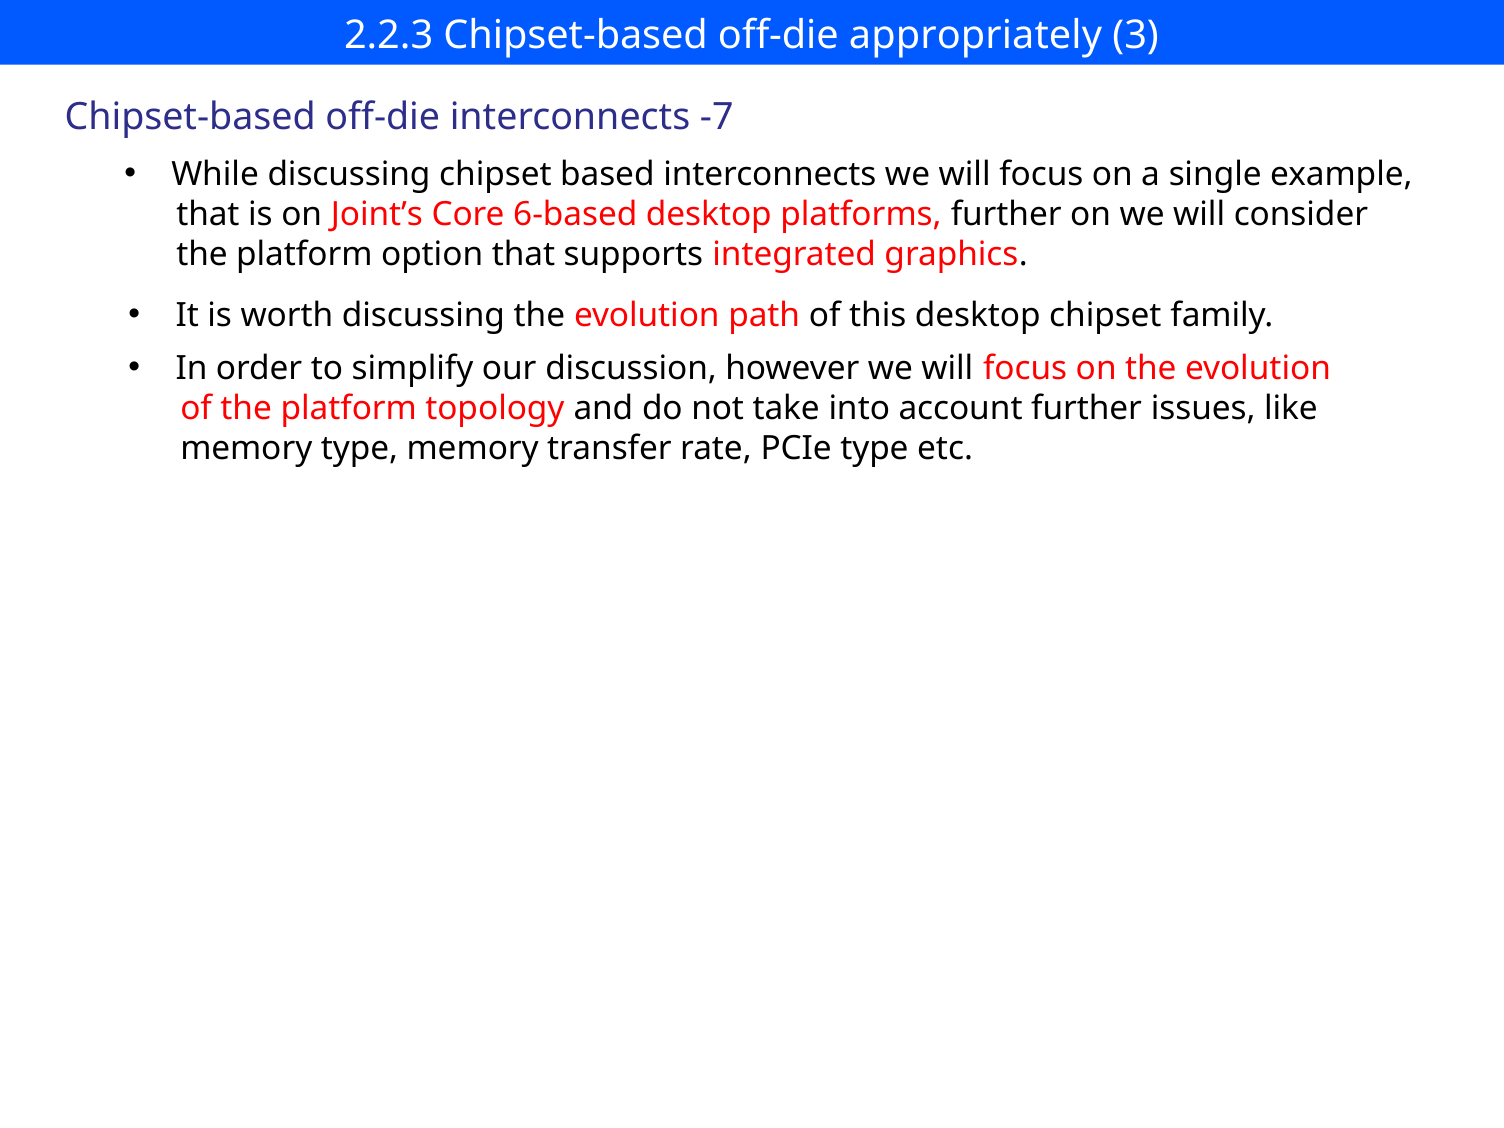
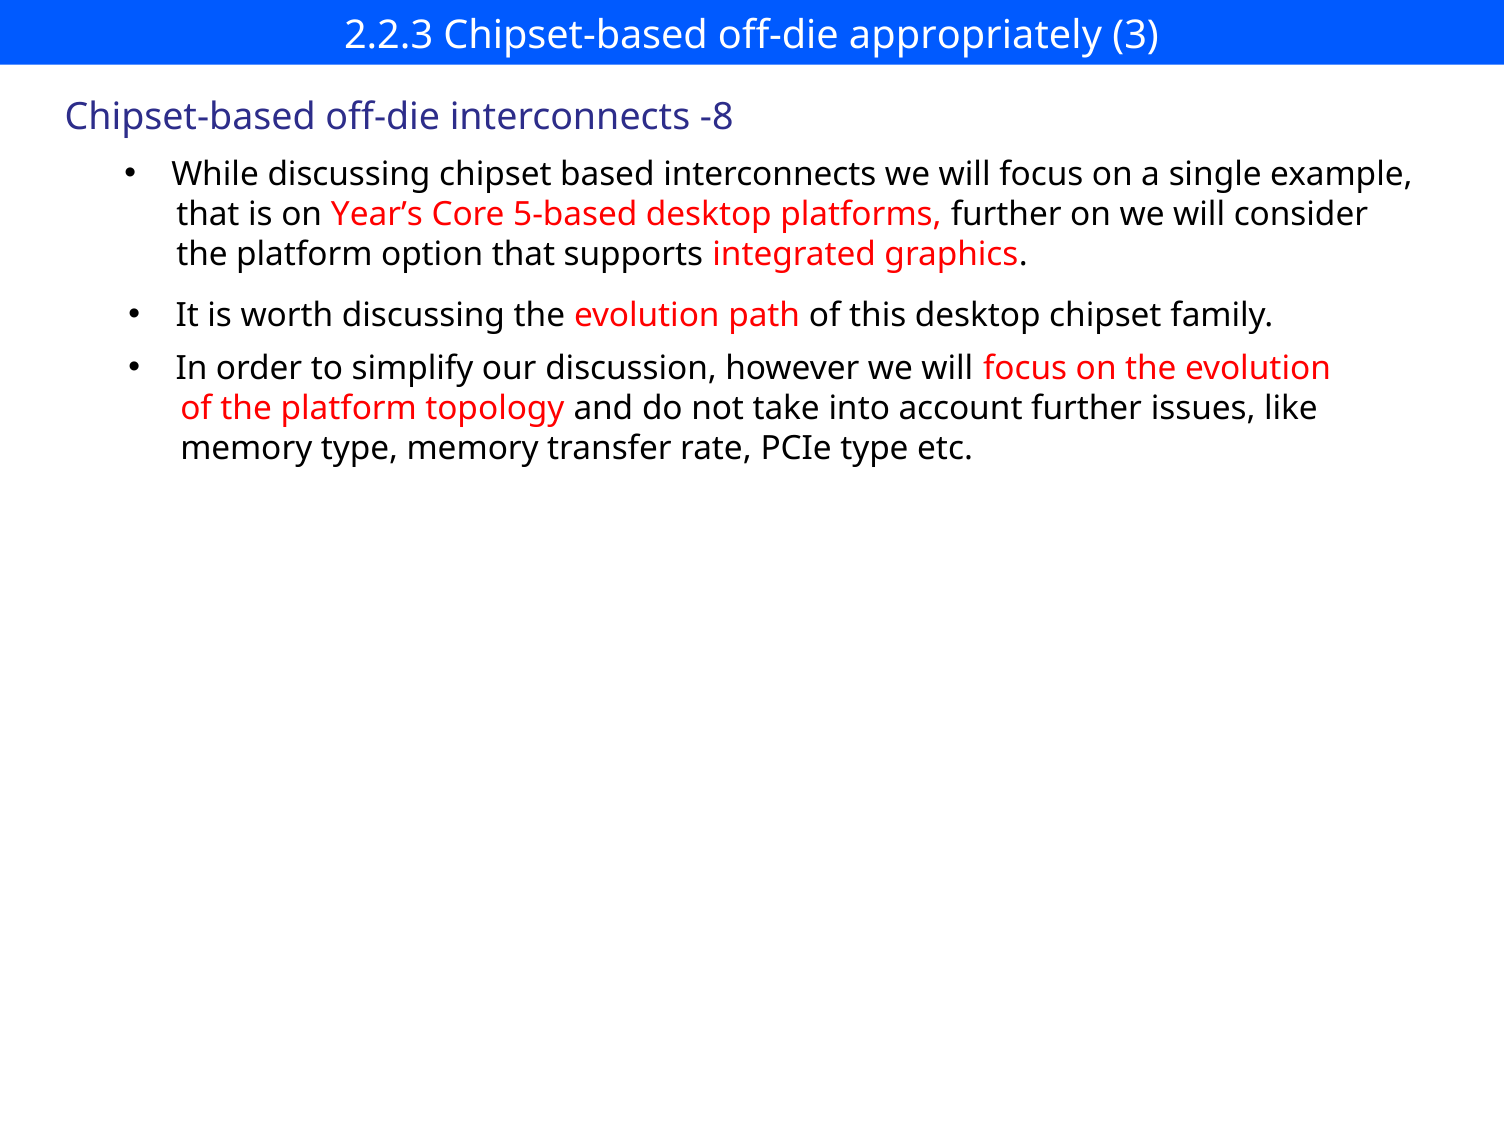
-7: -7 -> -8 (717, 117)
Joint’s: Joint’s -> Year’s (377, 215)
6-based: 6-based -> 5-based (575, 215)
